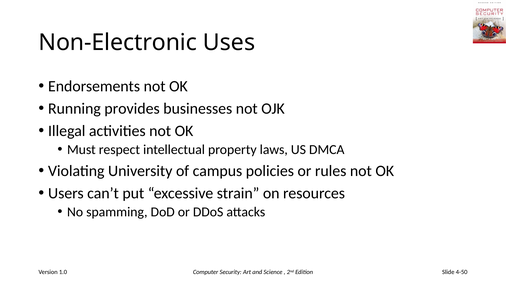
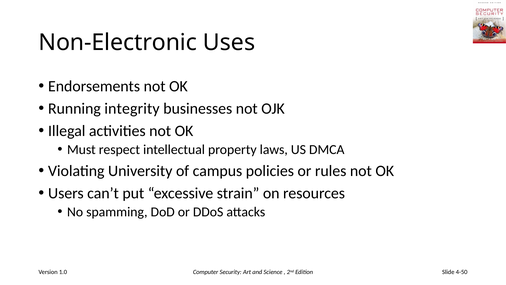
provides: provides -> integrity (132, 108)
